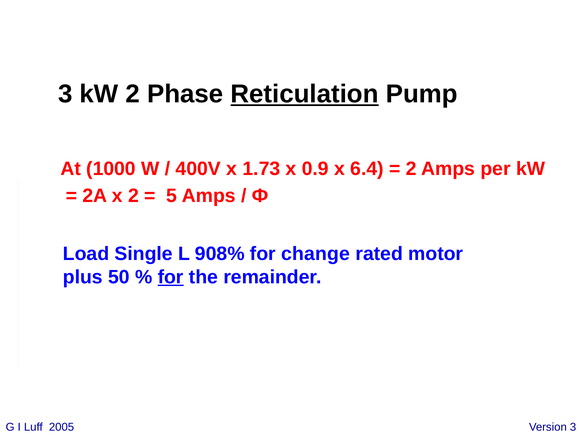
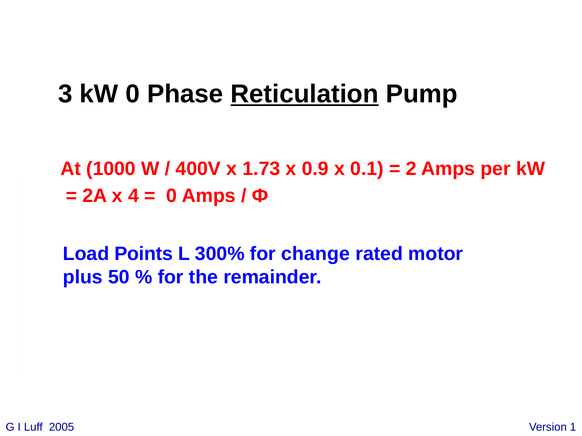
kW 2: 2 -> 0 (133, 94)
6.4: 6.4 -> 0.1 (367, 169)
x 2: 2 -> 4 (133, 196)
5: 5 -> 0 (172, 196)
Single: Single -> Points (144, 254)
908%: 908% -> 300% (220, 254)
for underline: present -> none (171, 277)
3: 3 -> 1 (573, 428)
